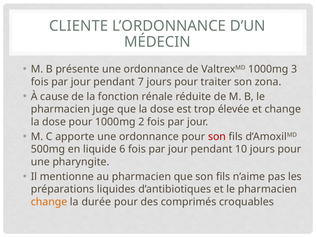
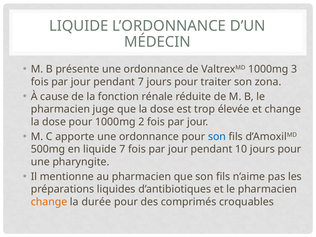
CLIENTE: CLIENTE -> LIQUIDE (79, 26)
son colour: red -> blue (217, 137)
liquide 6: 6 -> 7 (122, 149)
